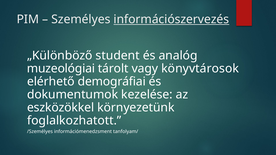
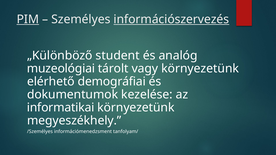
PIM underline: none -> present (28, 19)
vagy könyvtárosok: könyvtárosok -> környezetünk (200, 69)
eszközökkel: eszközökkel -> informatikai (61, 108)
foglalkozhatott: foglalkozhatott -> megyeszékhely (74, 121)
